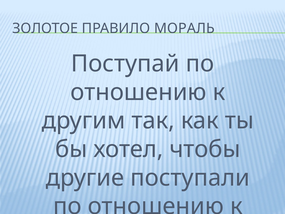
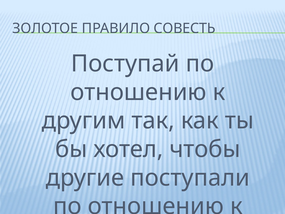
МОРАЛЬ: МОРАЛЬ -> СОВЕСТЬ (185, 28)
